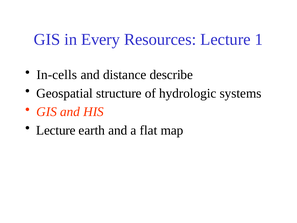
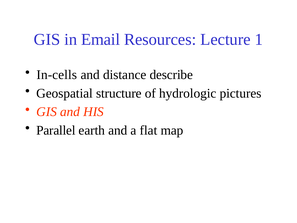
Every: Every -> Email (101, 40)
systems: systems -> pictures (241, 93)
Lecture: Lecture -> Parallel (56, 130)
